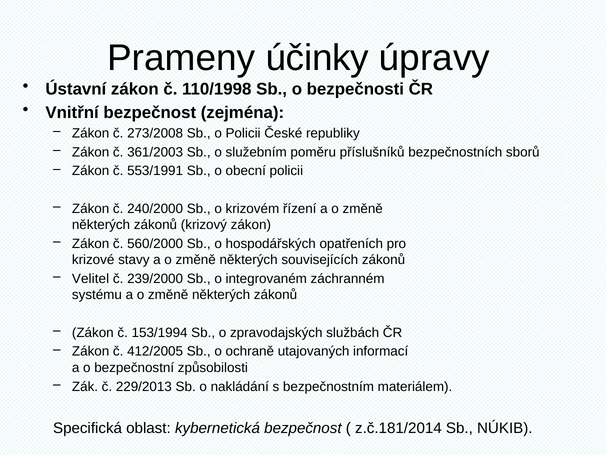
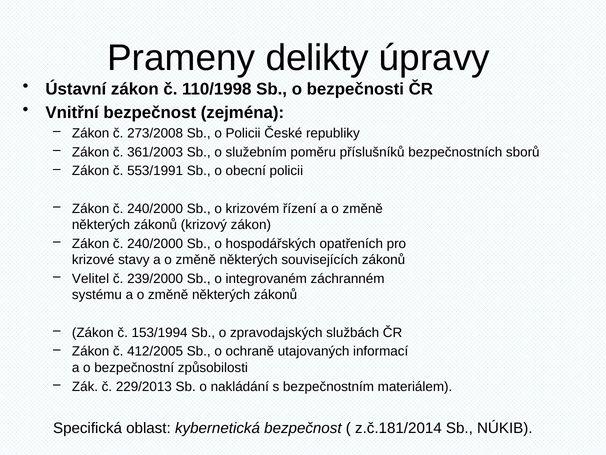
účinky: účinky -> delikty (317, 58)
560/2000: 560/2000 -> 240/2000 (155, 243)
